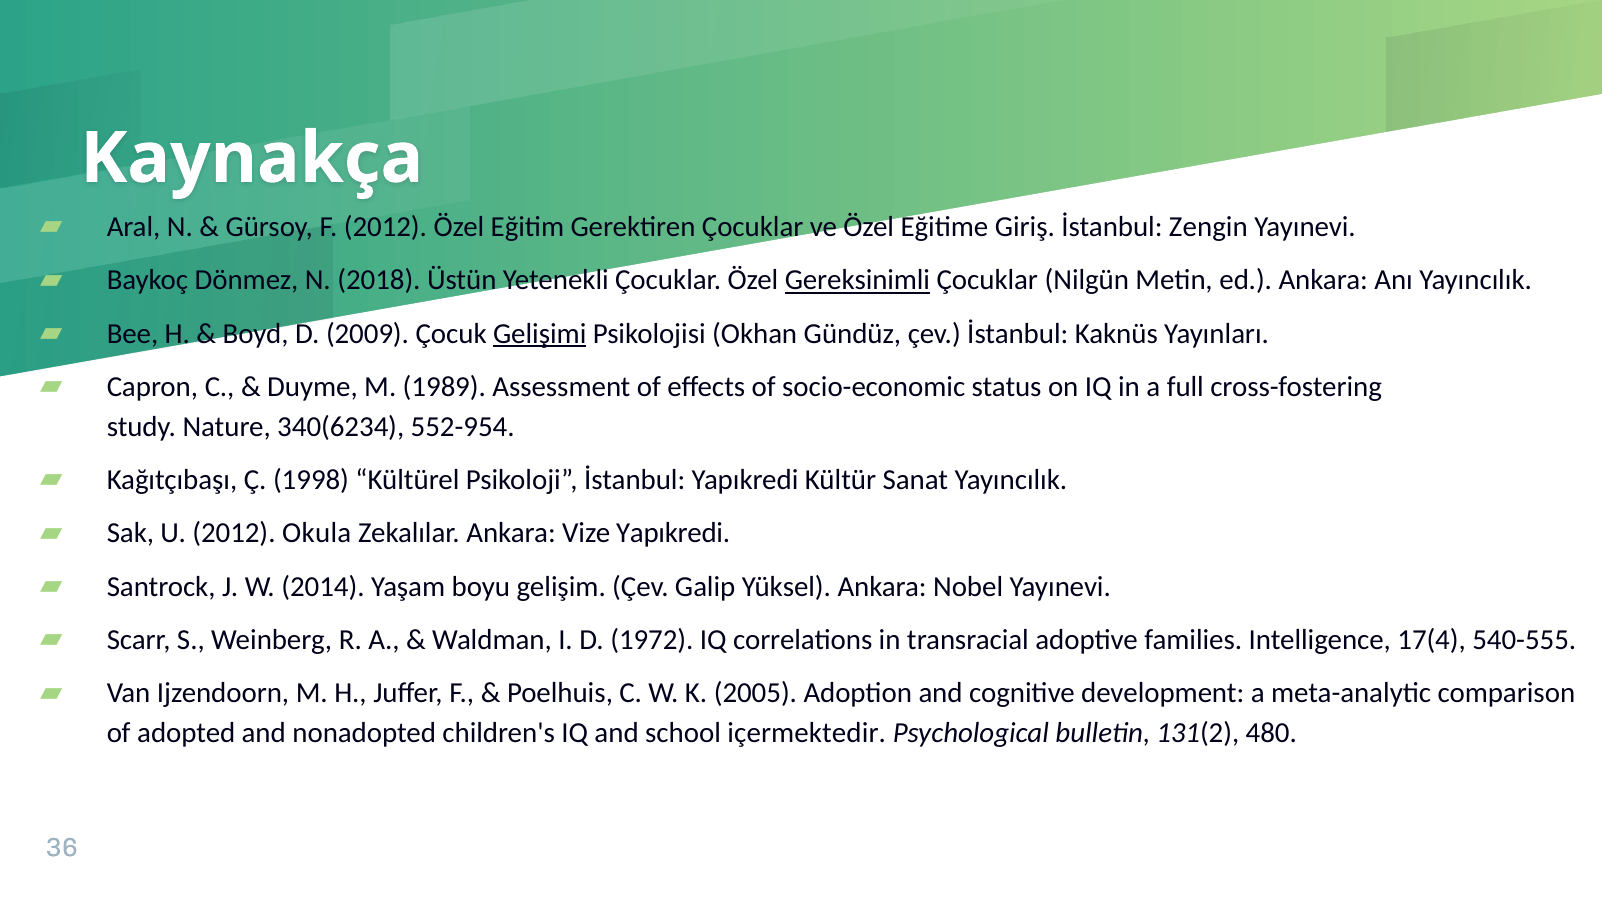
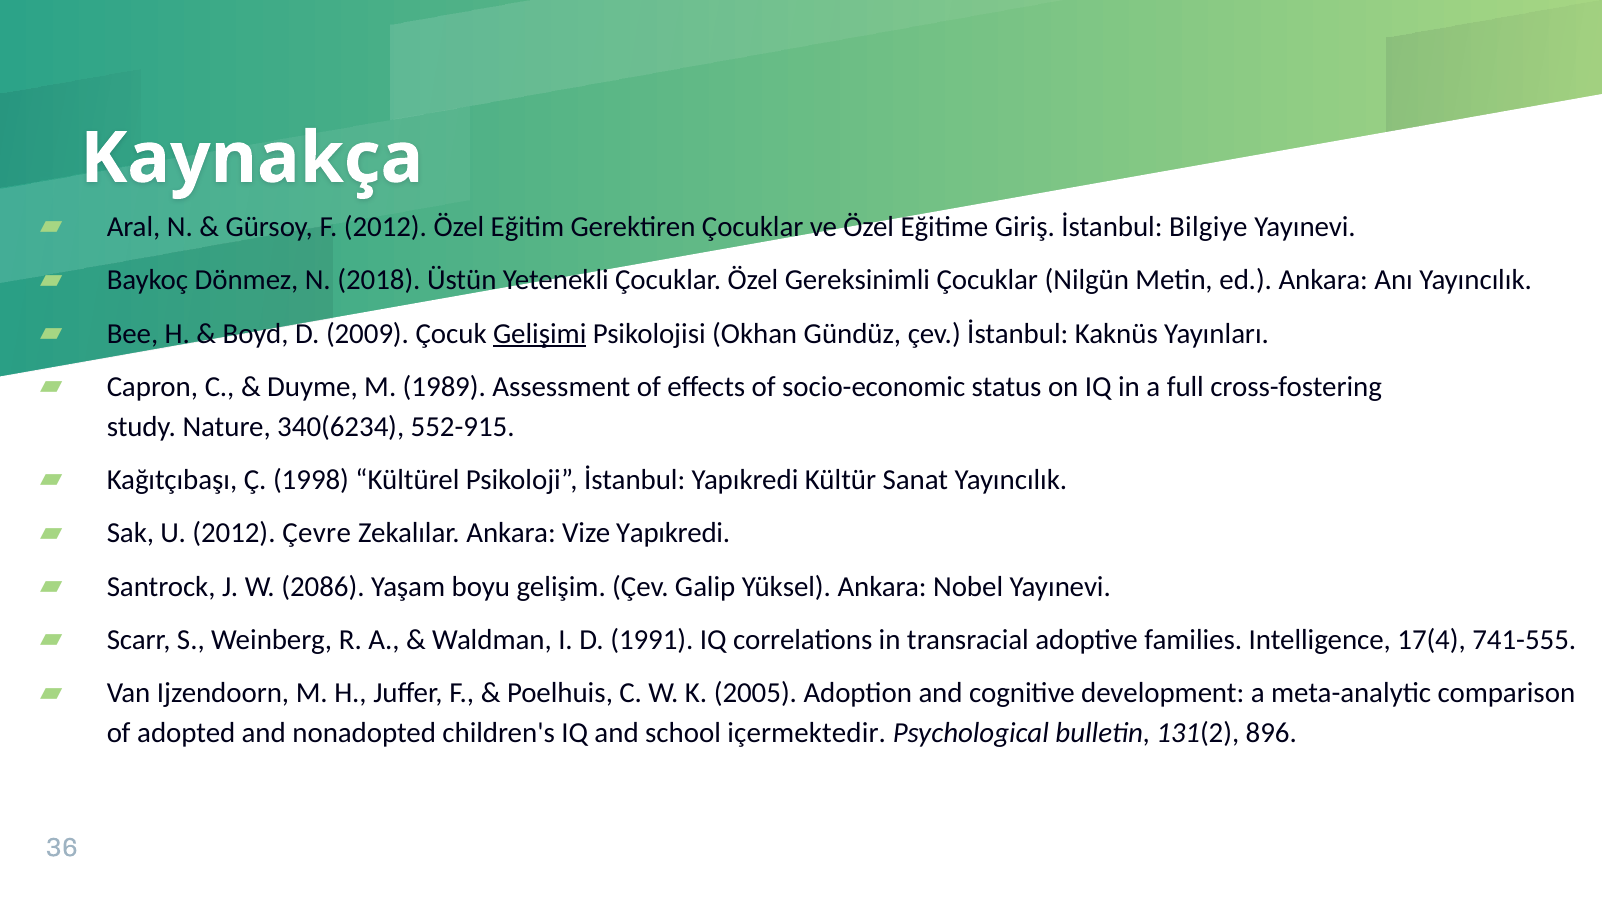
Zengin: Zengin -> Bilgiye (1208, 227)
Gereksinimli underline: present -> none (857, 280)
552-954: 552-954 -> 552-915 (463, 427)
Okula: Okula -> Çevre (317, 533)
2014: 2014 -> 2086 (323, 587)
1972: 1972 -> 1991 (652, 640)
540-555: 540-555 -> 741-555 (1524, 640)
480: 480 -> 896 (1271, 733)
